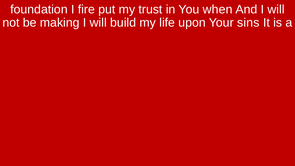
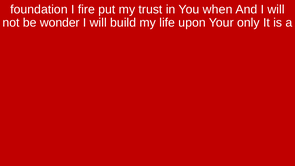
making: making -> wonder (60, 23)
sins: sins -> only (248, 23)
